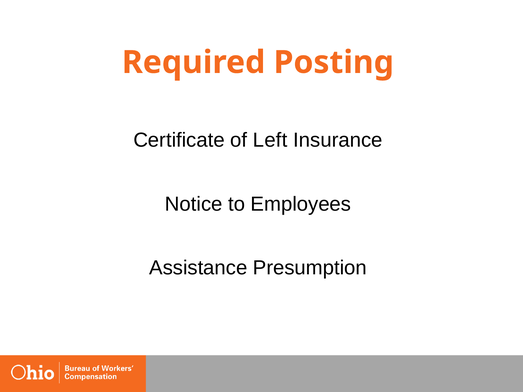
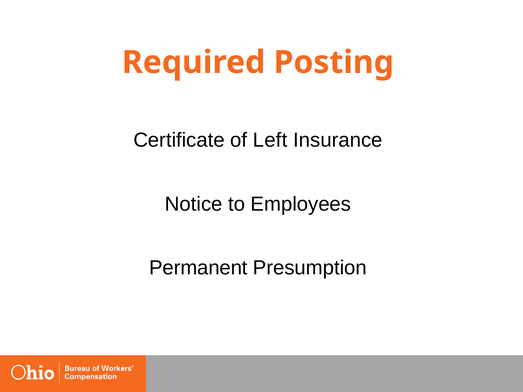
Assistance: Assistance -> Permanent (198, 268)
